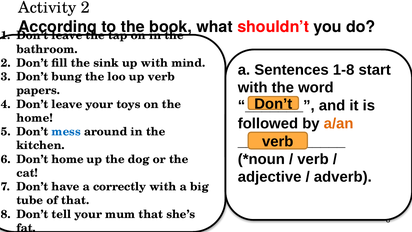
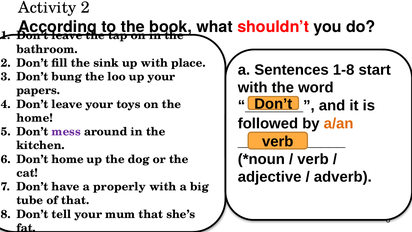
mind: mind -> place (188, 63)
up verb: verb -> your (161, 77)
mess colour: blue -> purple (66, 132)
correctly: correctly -> properly (120, 187)
